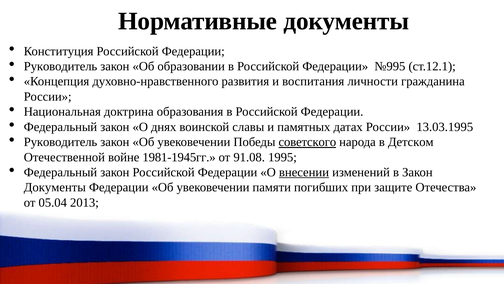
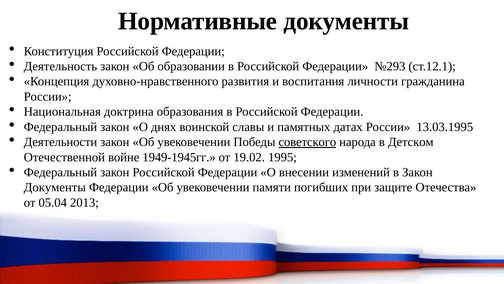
Руководитель: Руководитель -> Деятельность (60, 66)
№995: №995 -> №293 (390, 66)
Руководитель: Руководитель -> Деятельности (61, 142)
1981-1945гг: 1981-1945гг -> 1949-1945гг (179, 157)
91.08: 91.08 -> 19.02 (249, 157)
внесении underline: present -> none (304, 172)
